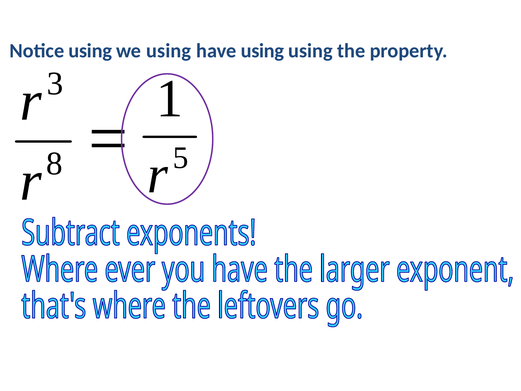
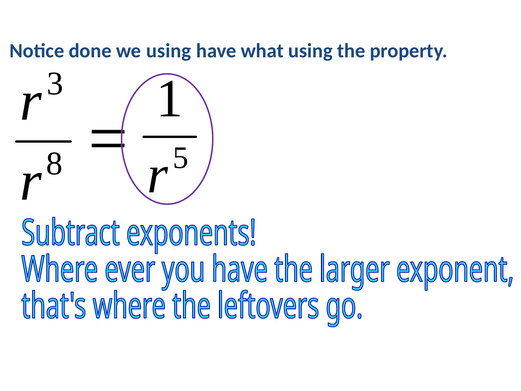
Notice using: using -> done (90, 51)
have using: using -> what (262, 51)
